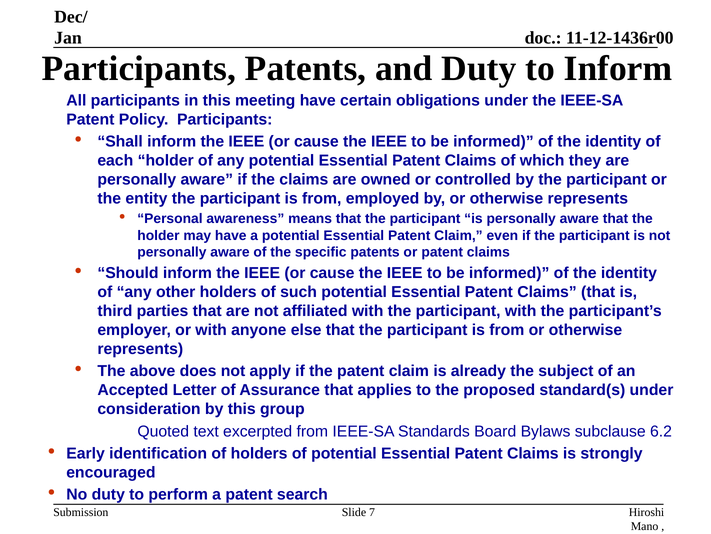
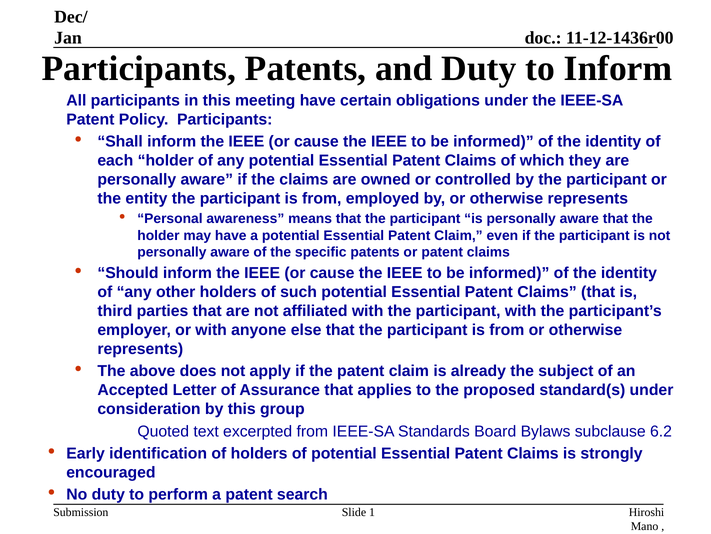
7: 7 -> 1 (372, 511)
